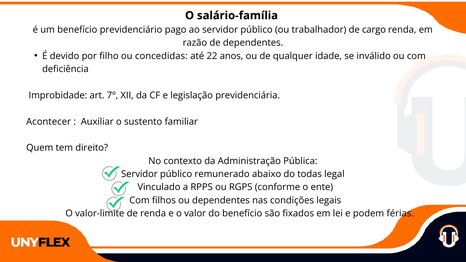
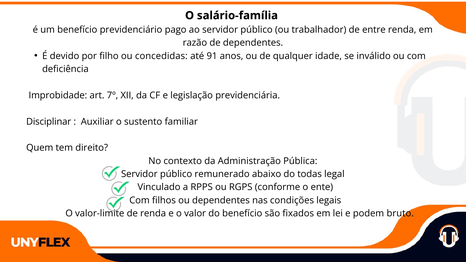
cargo: cargo -> entre (374, 30)
22: 22 -> 91 (212, 56)
Acontecer: Acontecer -> Disciplinar (49, 122)
férias: férias -> bruto (400, 214)
